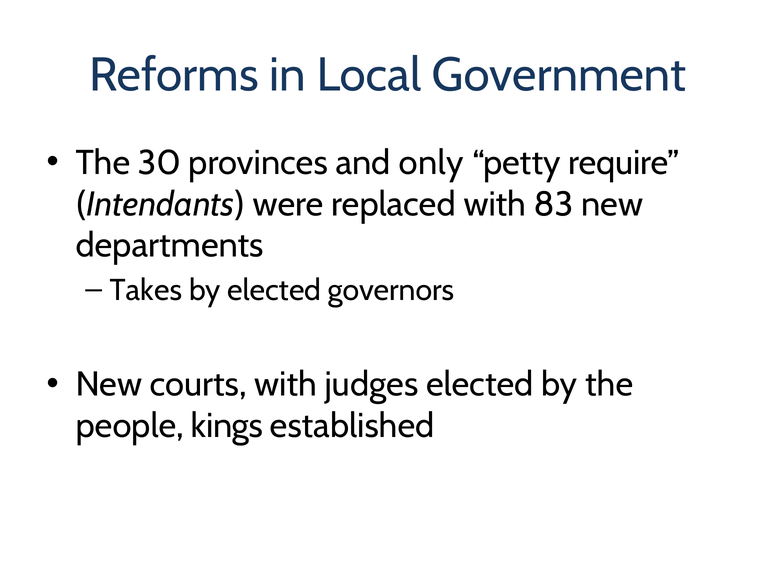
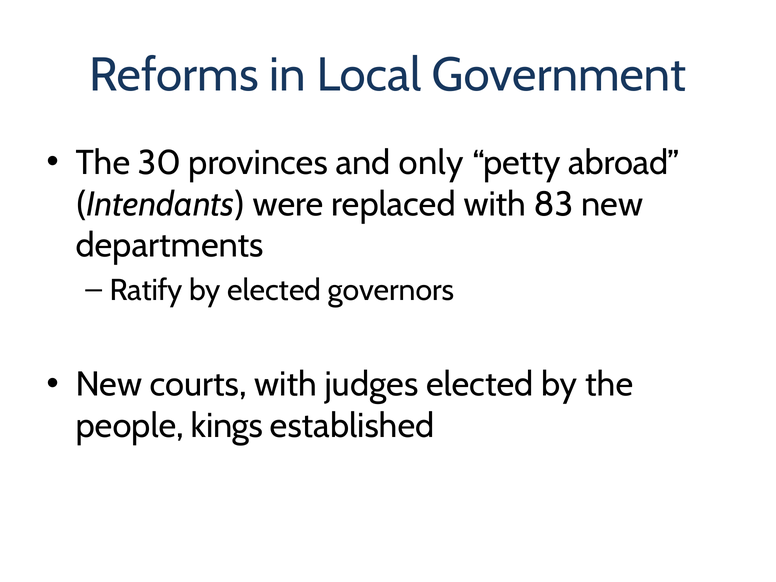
require: require -> abroad (624, 163)
Takes: Takes -> Ratify (146, 290)
